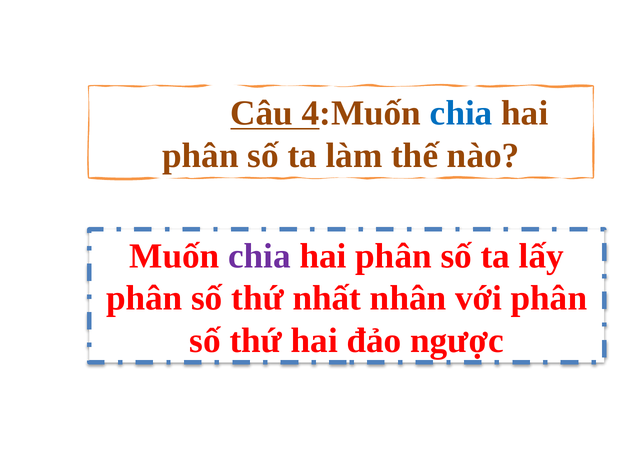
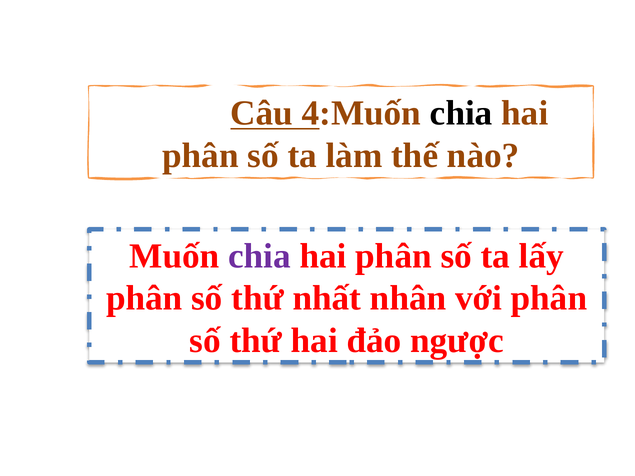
chia colour: blue -> black (461, 113)
